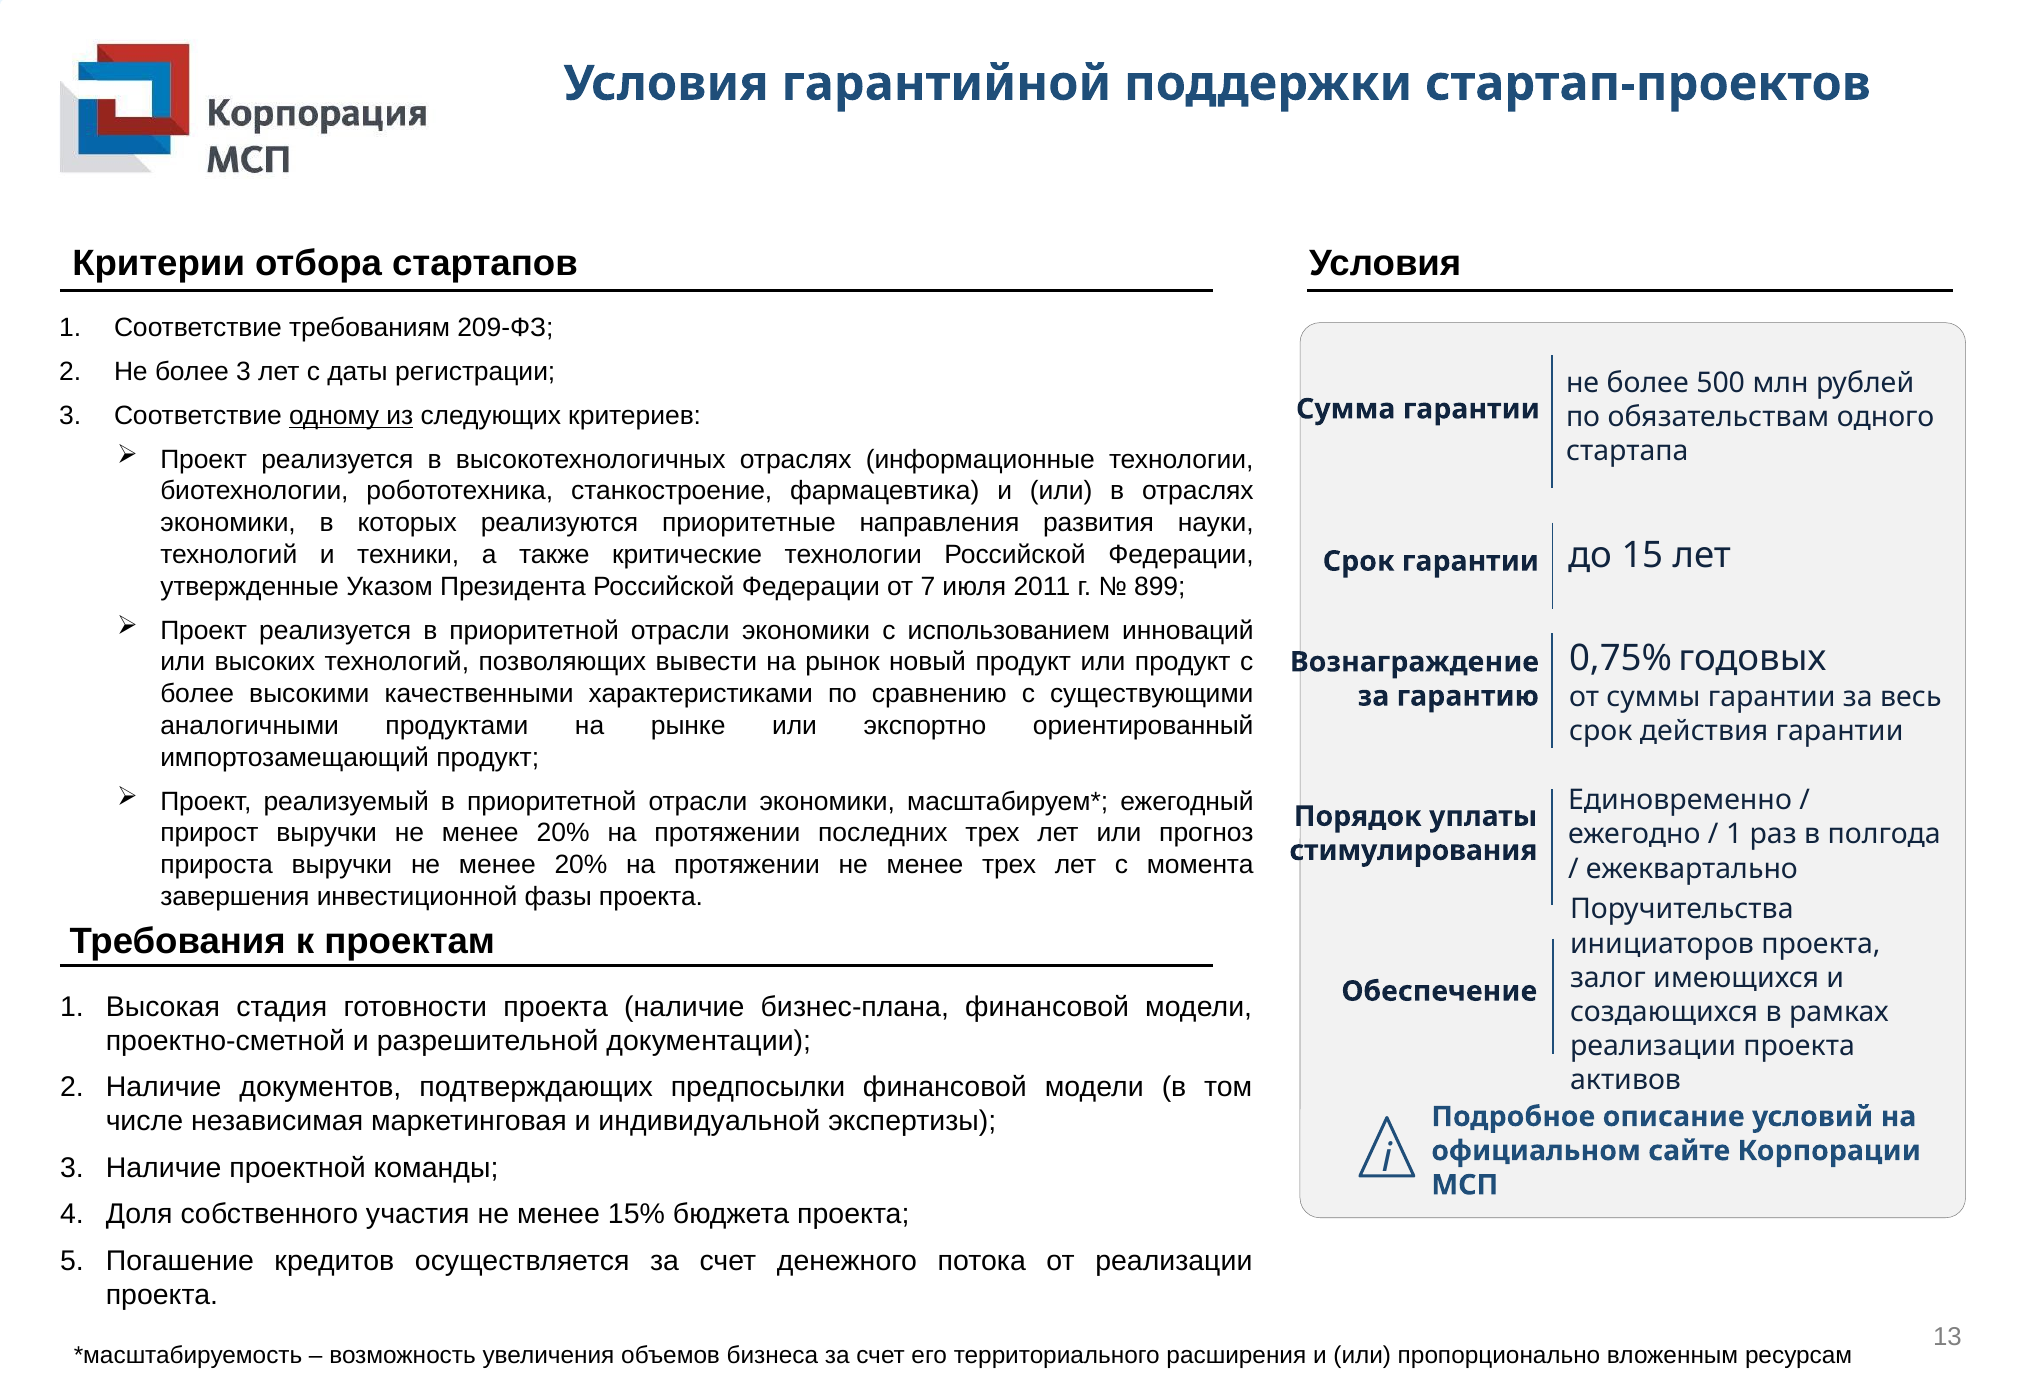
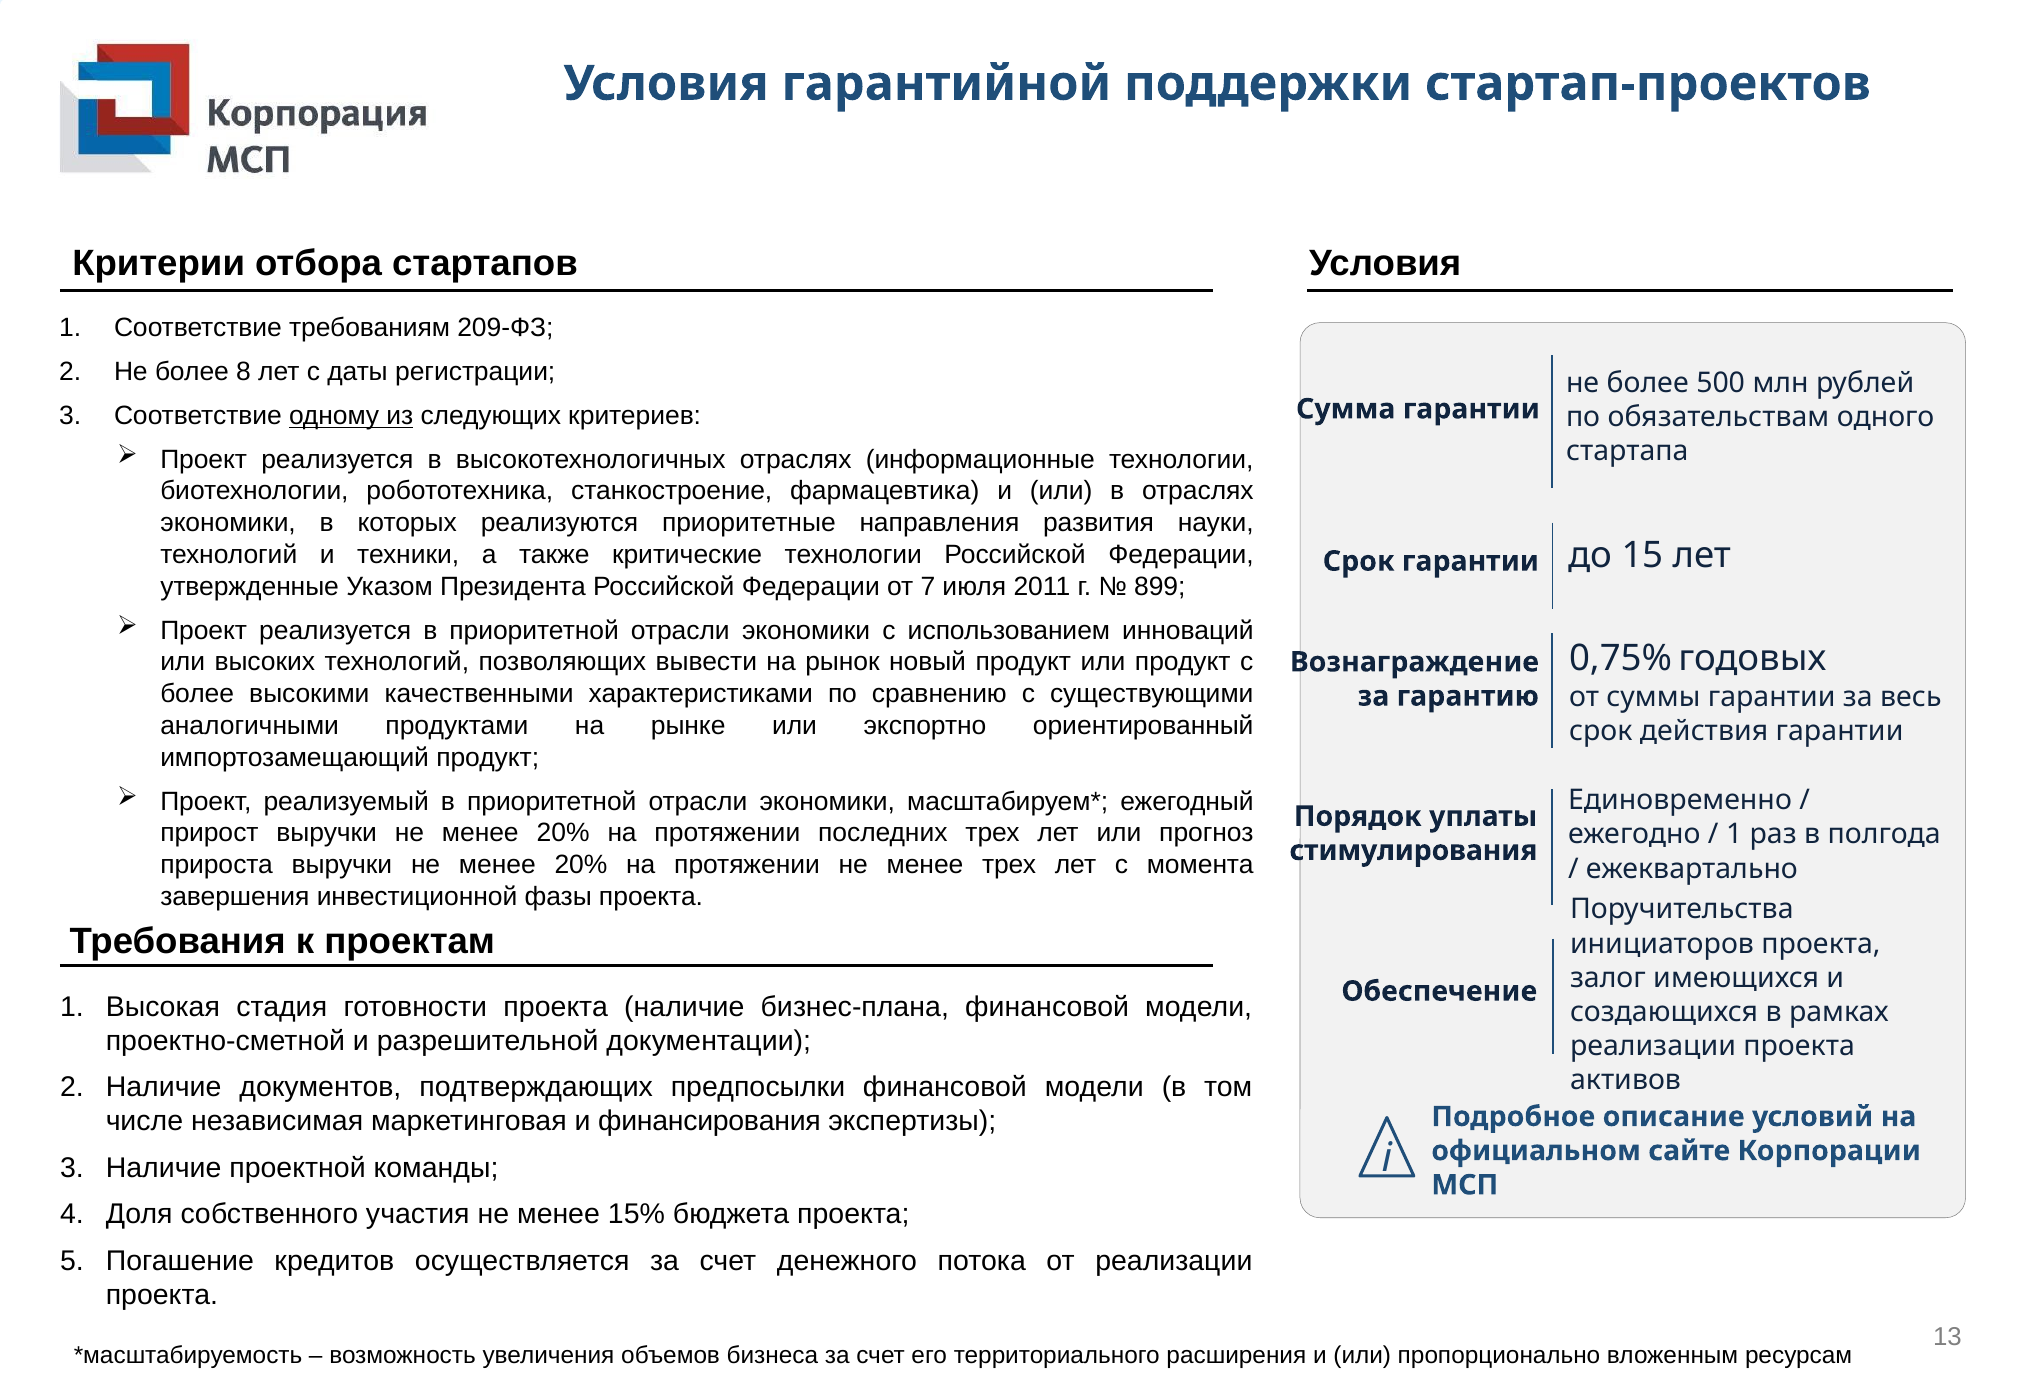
более 3: 3 -> 8 (244, 372)
индивидуальной: индивидуальной -> финансирования (709, 1122)
